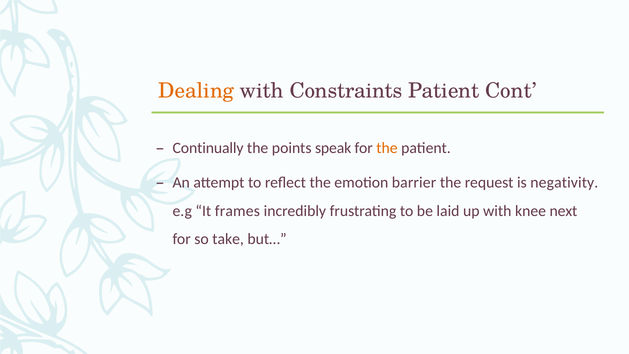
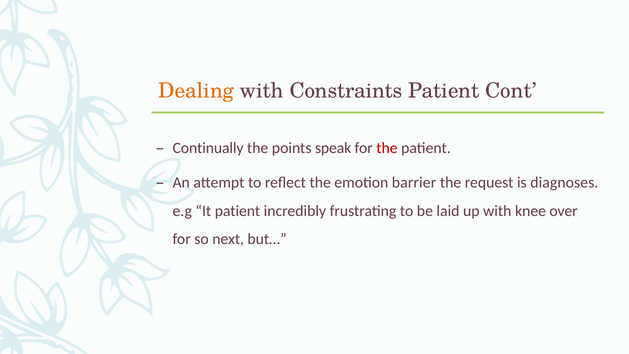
the colour: orange -> red (387, 148)
negativity: negativity -> diagnoses (564, 183)
It frames: frames -> patient (237, 211)
next: next -> over (564, 211)
take: take -> next (228, 239)
